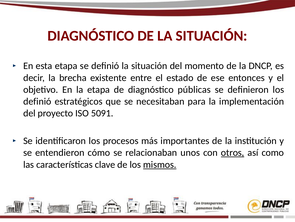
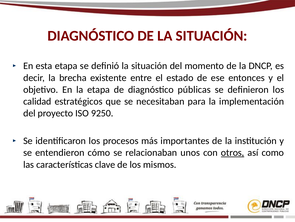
definió: definió -> calidad (37, 101)
5091: 5091 -> 9250 (102, 113)
mismos underline: present -> none (160, 164)
